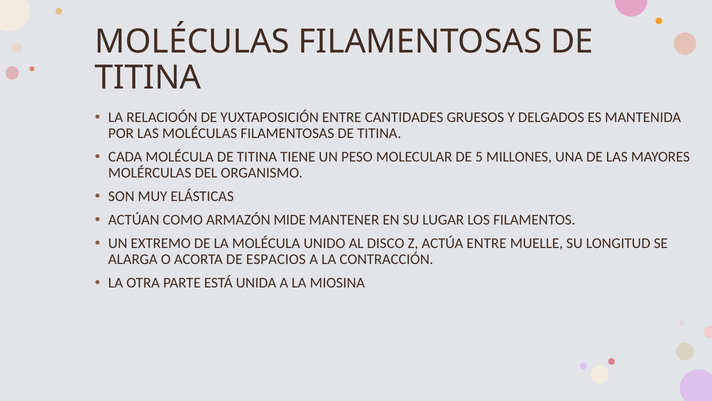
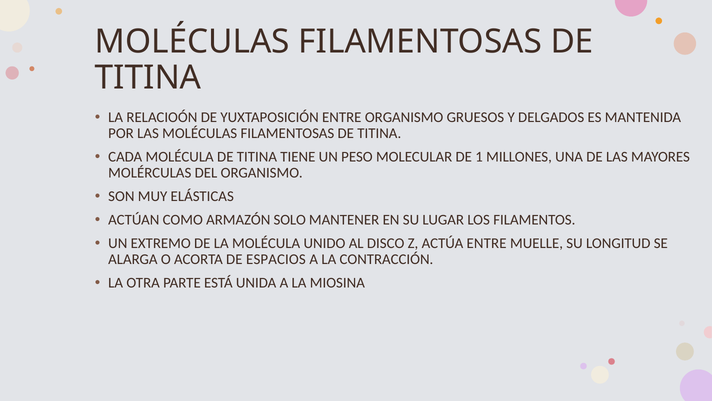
ENTRE CANTIDADES: CANTIDADES -> ORGANISMO (404, 117)
5: 5 -> 1 (479, 157)
MIDE: MIDE -> SOLO (290, 220)
